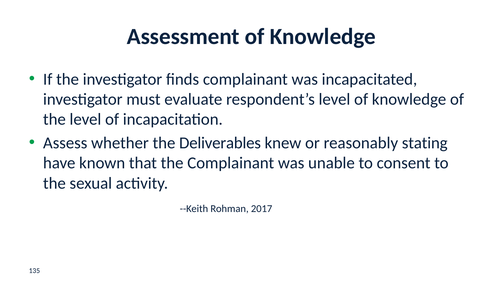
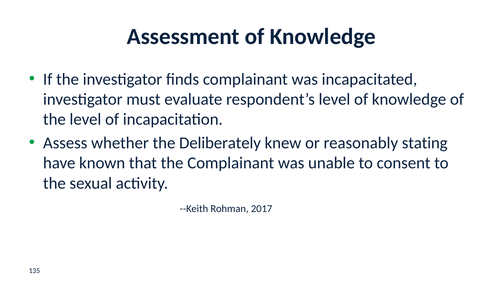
Deliverables: Deliverables -> Deliberately (220, 143)
